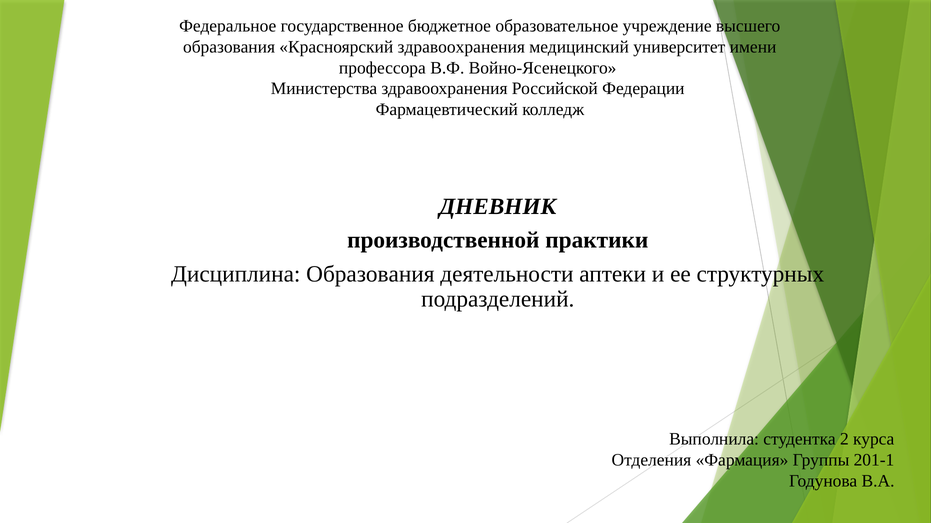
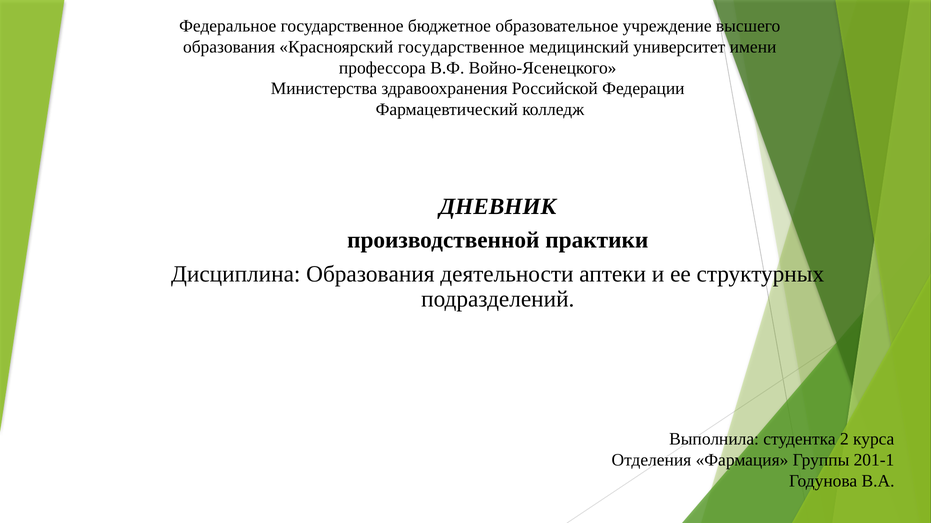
Красноярский здравоохранения: здравоохранения -> государственное (461, 47)
